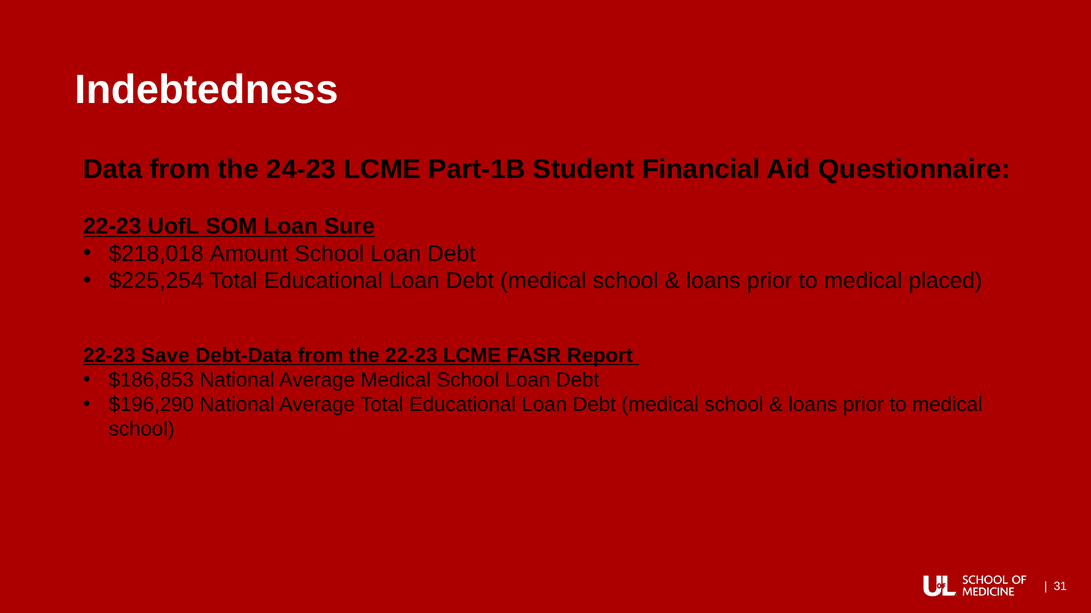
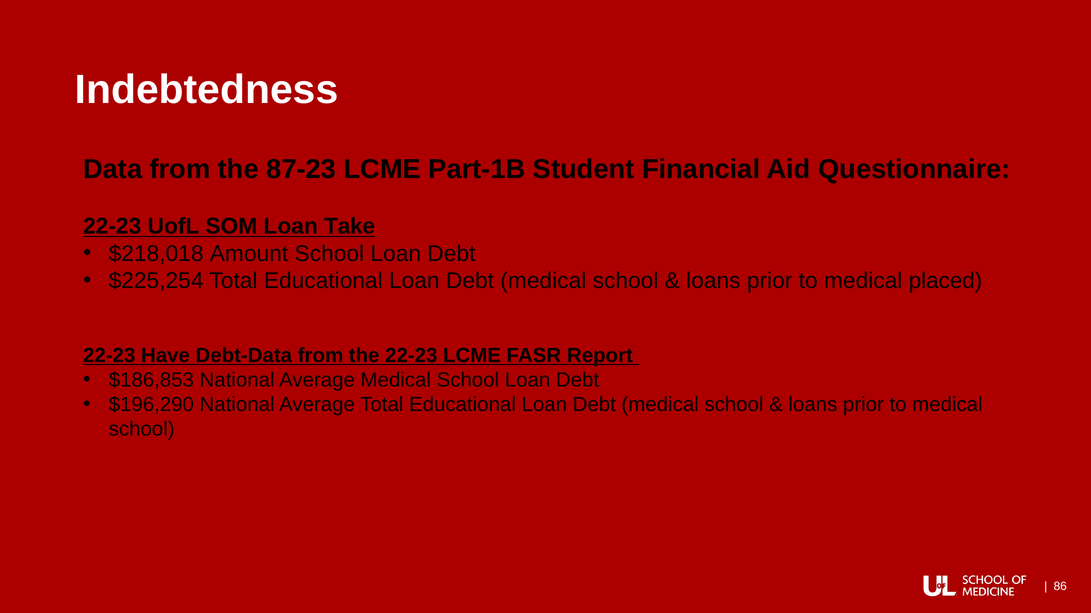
24-23: 24-23 -> 87-23 (301, 170)
Sure: Sure -> Take (350, 227)
Save: Save -> Have (165, 356)
31: 31 -> 86 (1060, 587)
